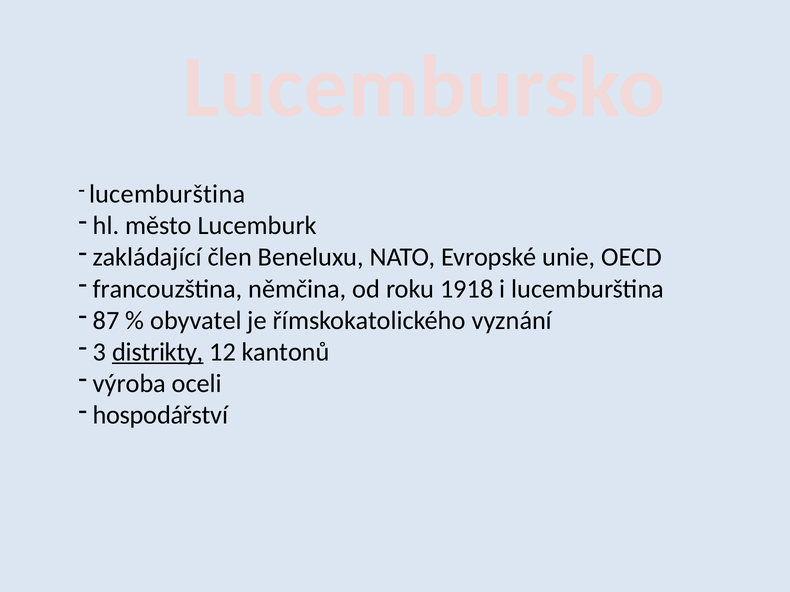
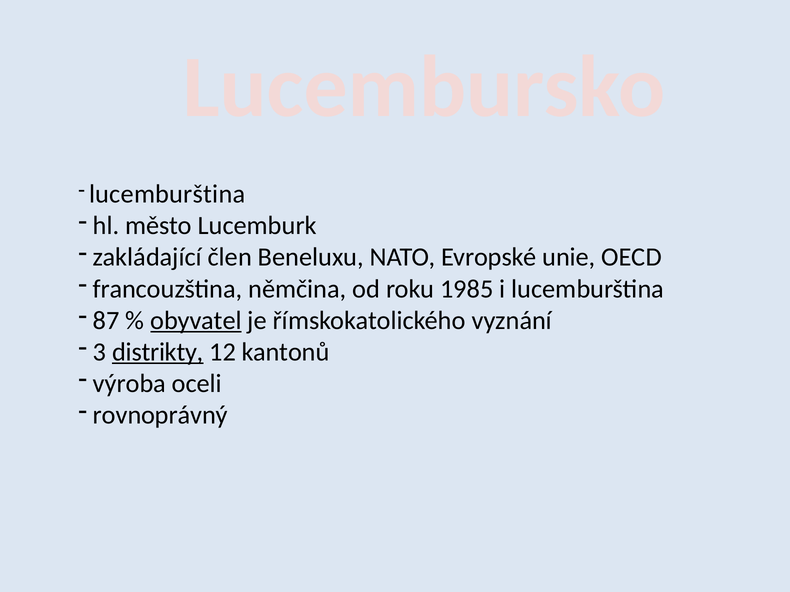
1918: 1918 -> 1985 (467, 289)
obyvatel underline: none -> present (196, 321)
hospodářství: hospodářství -> rovnoprávný (160, 416)
